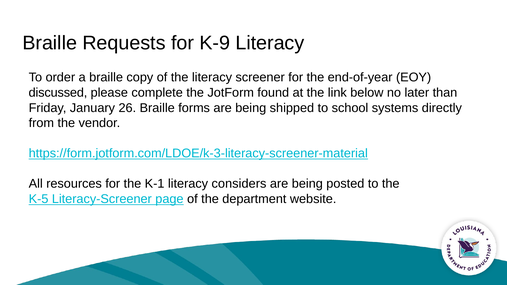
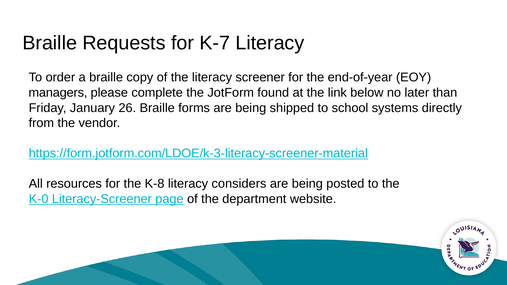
K-9: K-9 -> K-7 (215, 43)
discussed: discussed -> managers (58, 93)
K-1: K-1 -> K-8 (155, 184)
K-5: K-5 -> K-0 (39, 199)
